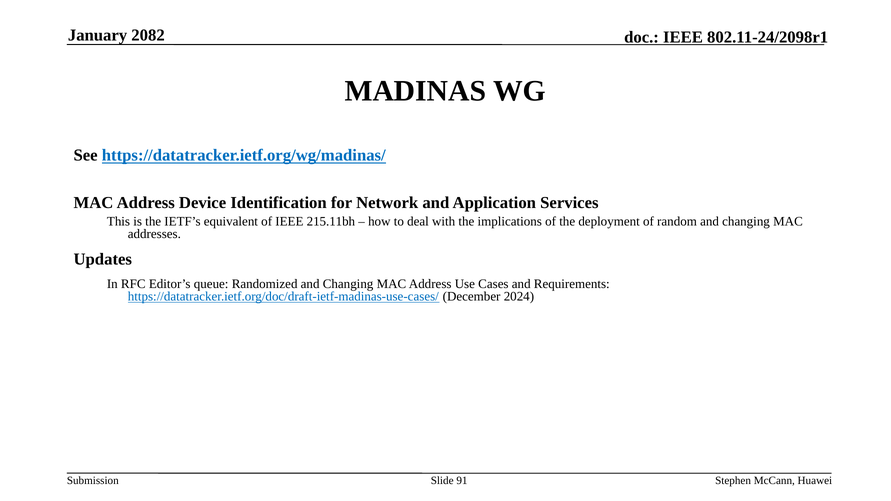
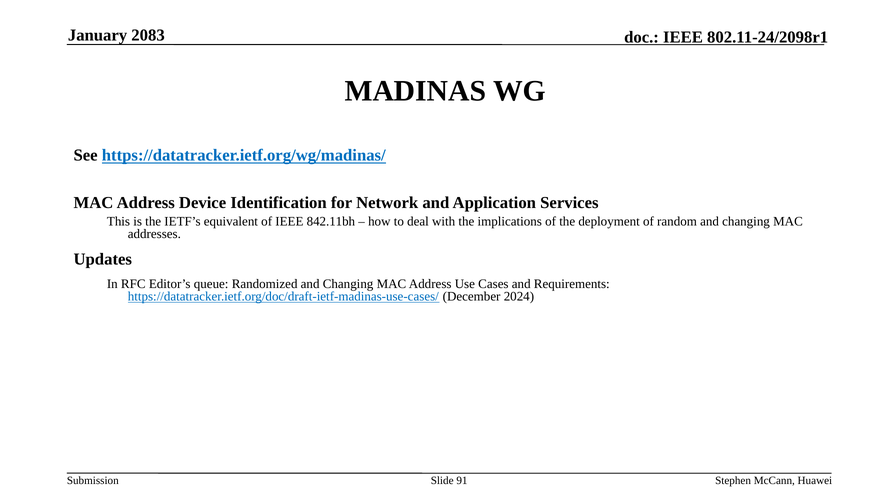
2082: 2082 -> 2083 (148, 35)
215.11bh: 215.11bh -> 842.11bh (331, 222)
